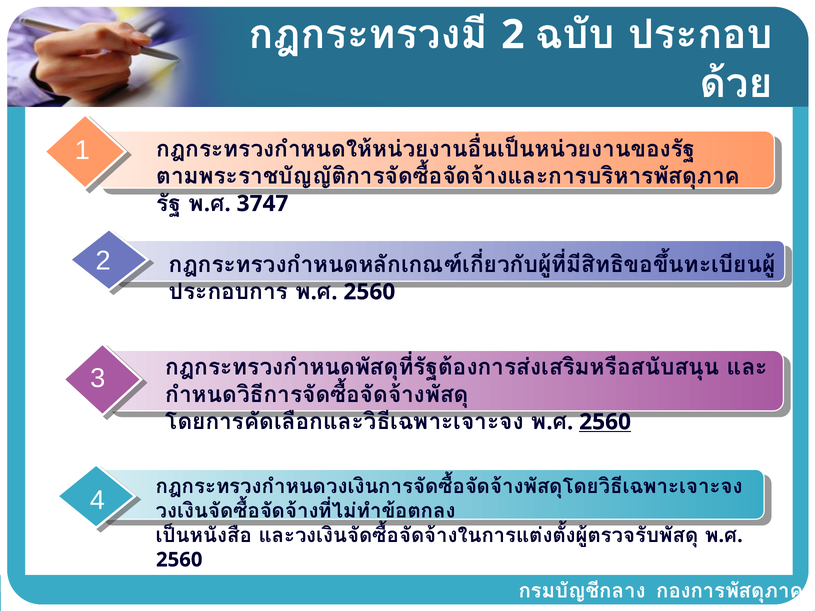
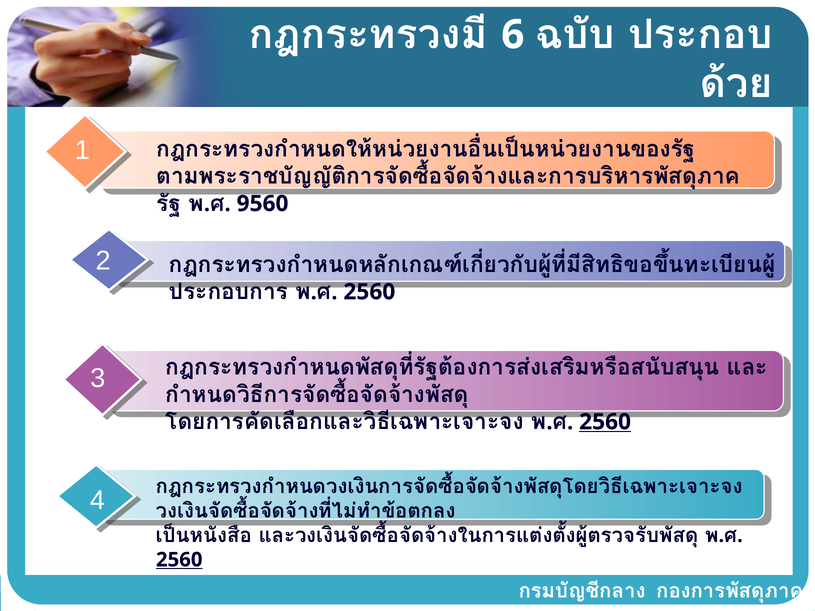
2: 2 -> 6 (513, 35)
3747: 3747 -> 9560 (263, 204)
2560 underline: none -> present (179, 560)
